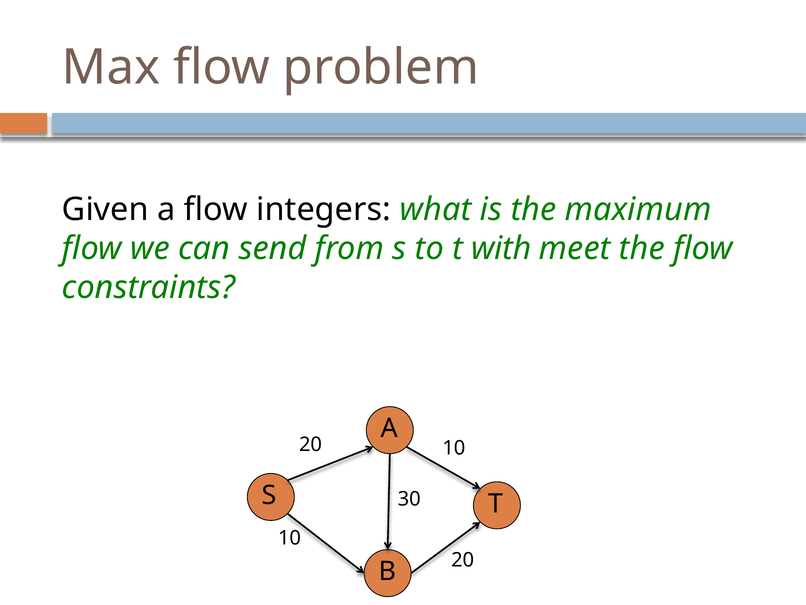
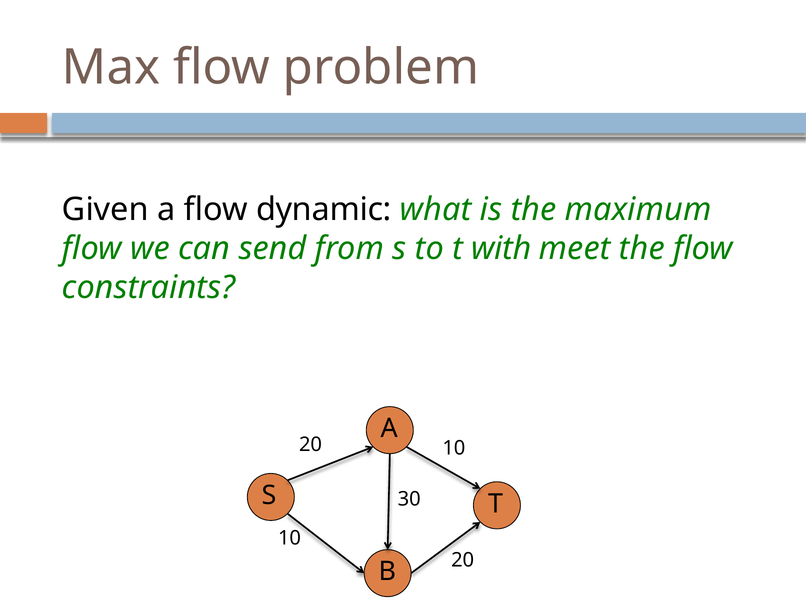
integers: integers -> dynamic (324, 209)
